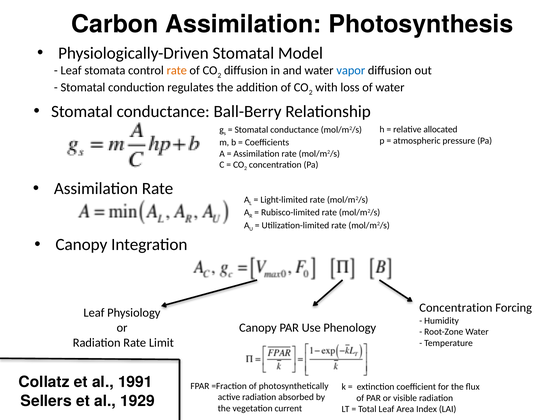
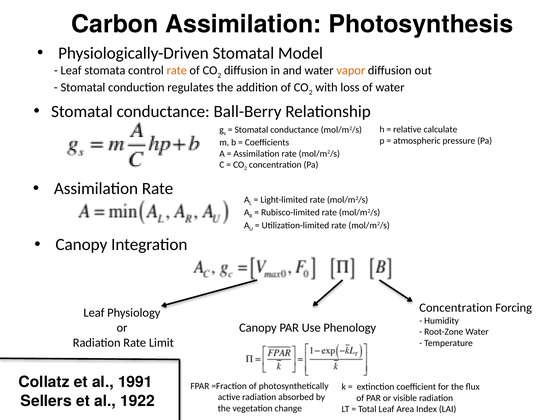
vapor colour: blue -> orange (351, 71)
allocated: allocated -> calculate (440, 130)
1929: 1929 -> 1922 (137, 401)
current: current -> change (288, 408)
